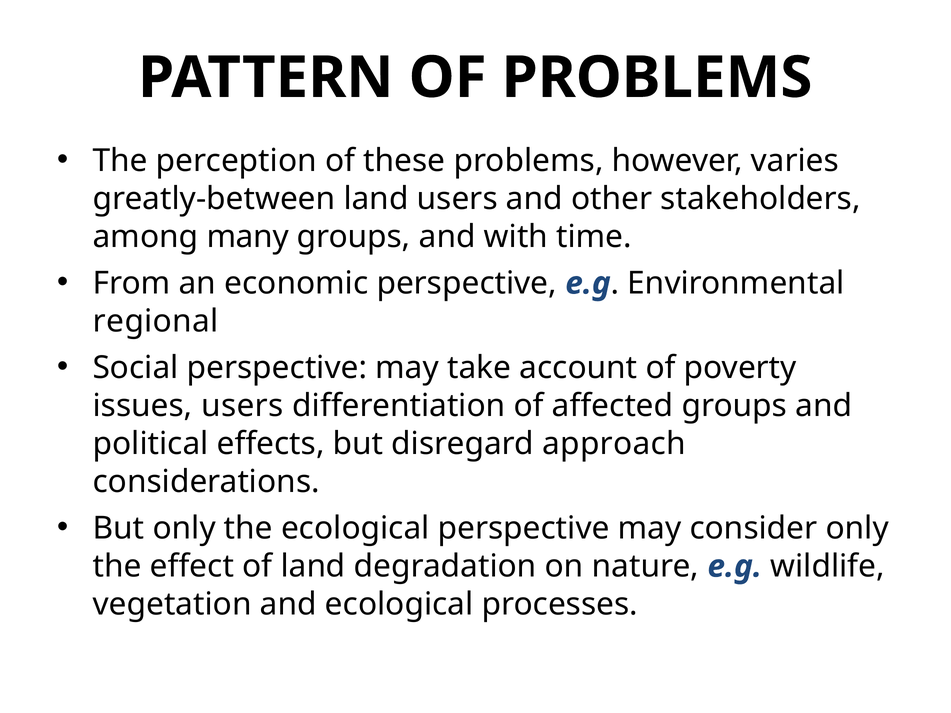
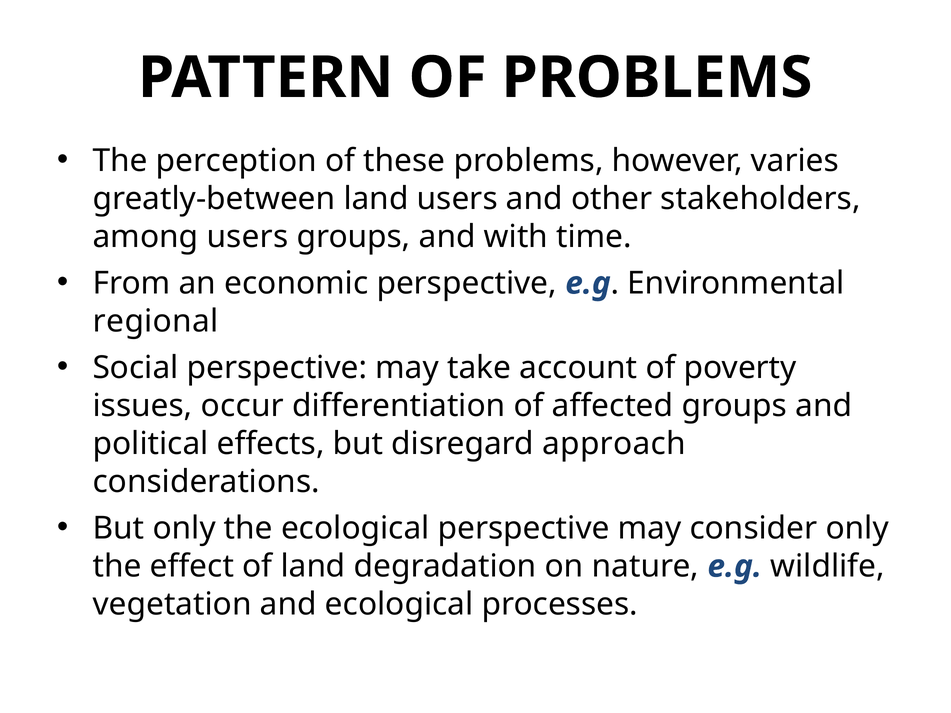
among many: many -> users (247, 237)
issues users: users -> occur (242, 406)
